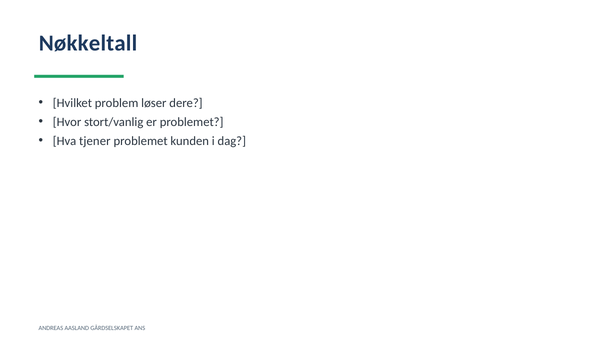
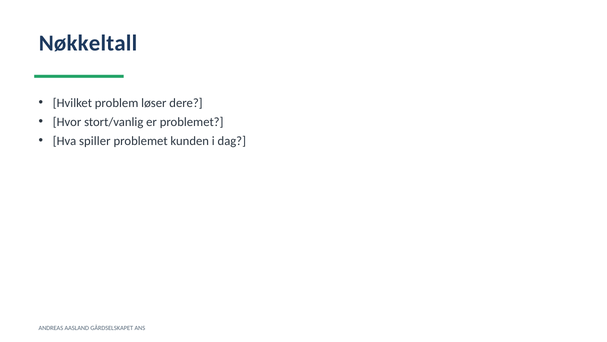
tjener: tjener -> spiller (95, 141)
